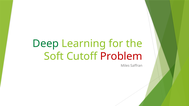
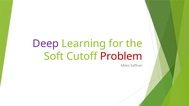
Deep colour: green -> purple (46, 44)
